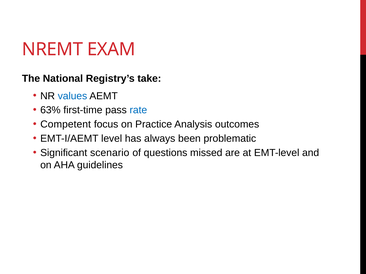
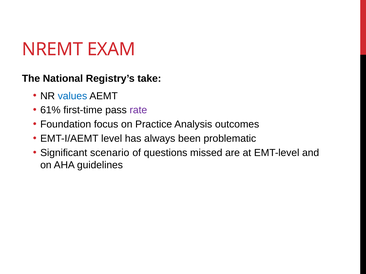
63%: 63% -> 61% (50, 110)
rate colour: blue -> purple (138, 110)
Competent: Competent -> Foundation (66, 125)
